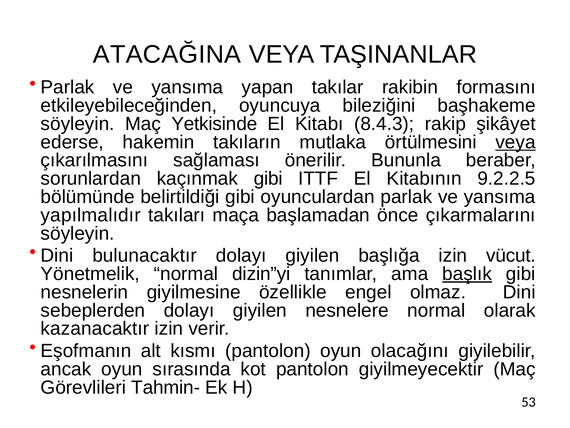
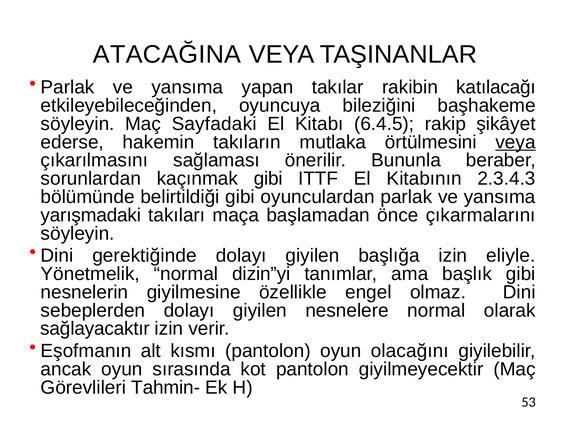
formasını: formasını -> katılacağı (496, 87)
Yetkisinde: Yetkisinde -> Sayfadaki (214, 124)
8.4.3: 8.4.3 -> 6.4.5 (384, 124)
9.2.2.5: 9.2.2.5 -> 2.3.4.3 (506, 178)
yapılmalıdır: yapılmalıdır -> yarışmadaki (91, 215)
bulunacaktır: bulunacaktır -> gerektiğinde (145, 255)
vücut: vücut -> eliyle (511, 255)
başlık underline: present -> none (467, 274)
kazanacaktır: kazanacaktır -> sağlayacaktır (95, 328)
